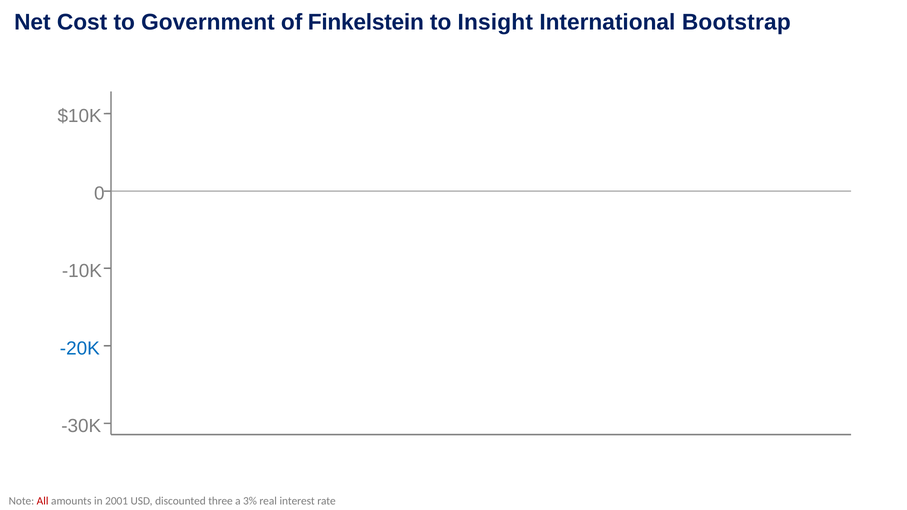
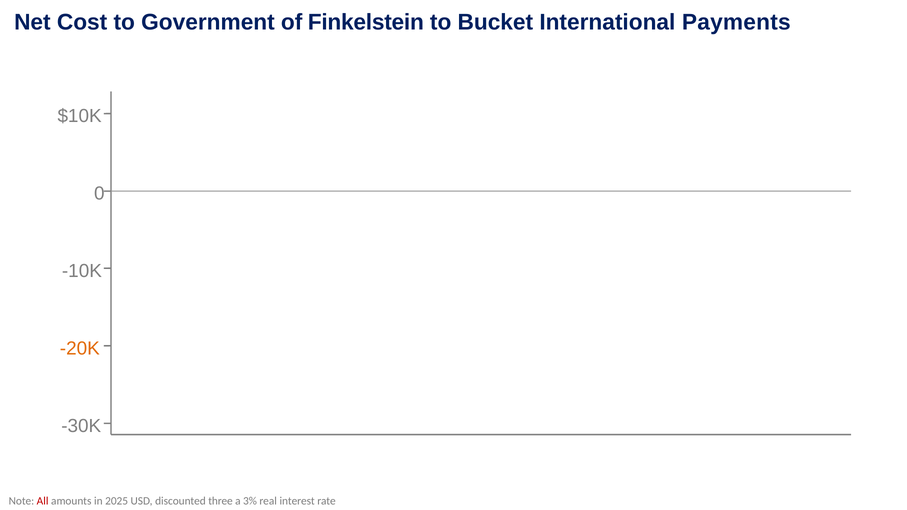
Insight: Insight -> Bucket (495, 22)
Bootstrap: Bootstrap -> Payments (736, 22)
-20K colour: blue -> orange (80, 349)
2001: 2001 -> 2025 (117, 501)
